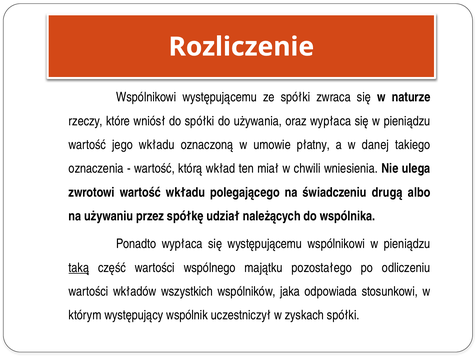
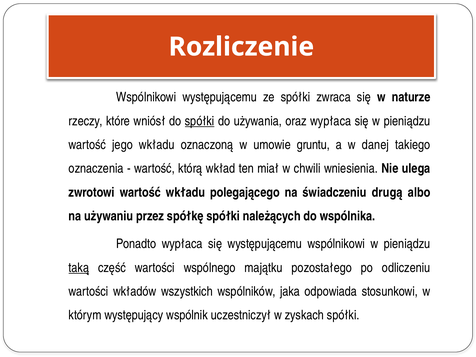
spółki underline: none -> present (200, 121)
płatny: płatny -> gruntu (313, 145)
spółkę udział: udział -> spółki (223, 216)
